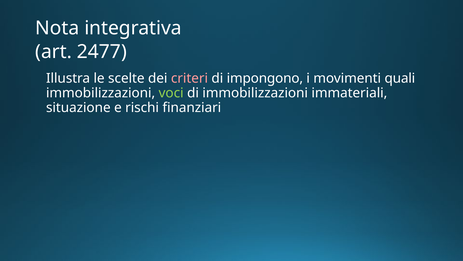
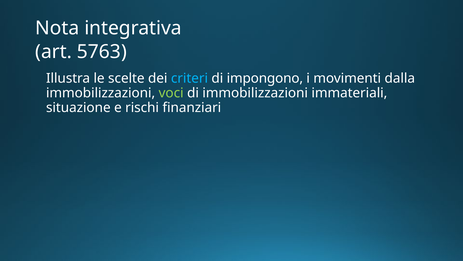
2477: 2477 -> 5763 (102, 52)
criteri colour: pink -> light blue (189, 78)
quali: quali -> dalla (400, 78)
